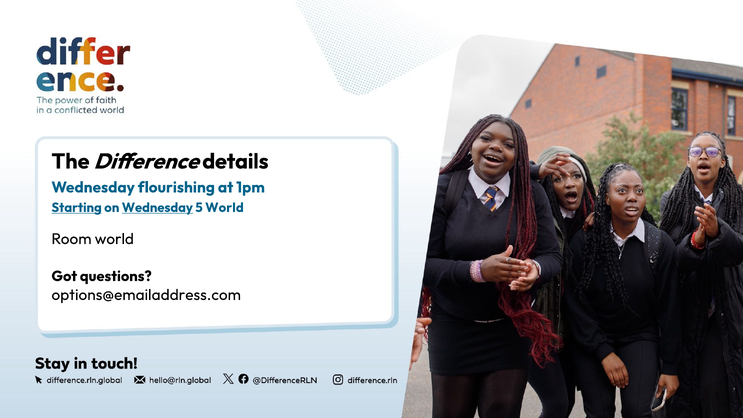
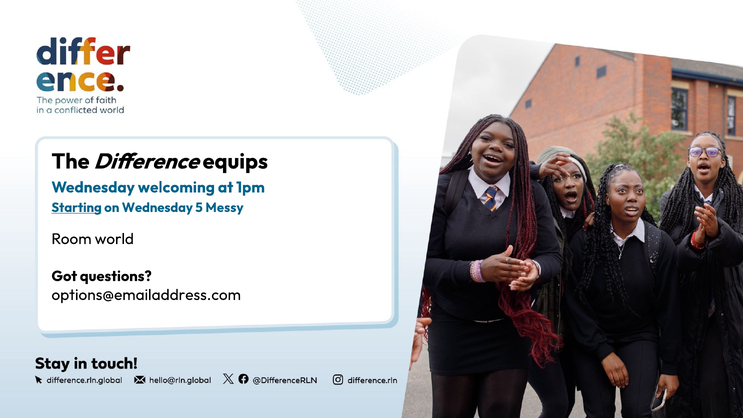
details: details -> equips (235, 161)
flourishing: flourishing -> welcoming (176, 187)
Wednesday underline: present -> none (157, 208)
5 World: World -> Messy (224, 208)
